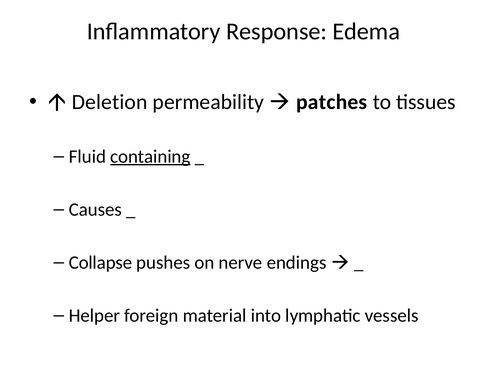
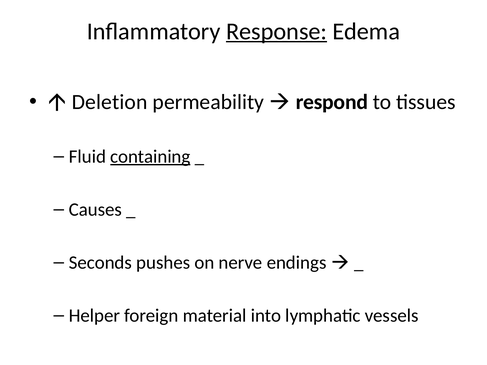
Response underline: none -> present (277, 31)
patches: patches -> respond (332, 102)
Collapse: Collapse -> Seconds (100, 263)
